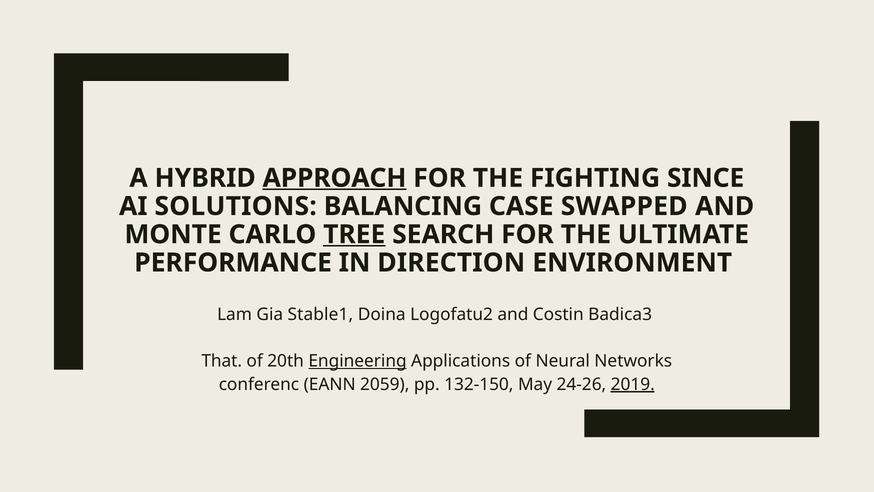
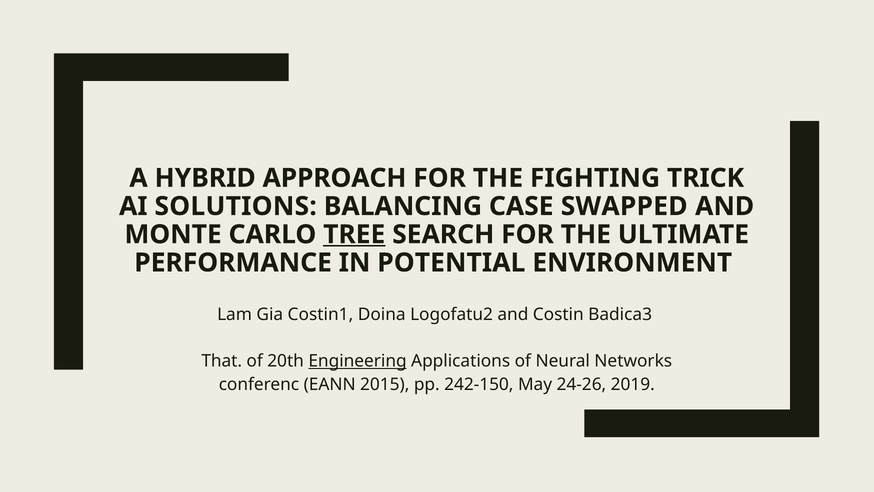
APPROACH underline: present -> none (335, 178)
SINCE: SINCE -> TRICK (706, 178)
DIRECTION: DIRECTION -> POTENTIAL (451, 263)
Stable1: Stable1 -> Costin1 (320, 314)
2059: 2059 -> 2015 (385, 384)
132-150: 132-150 -> 242-150 (479, 384)
2019 underline: present -> none (633, 384)
